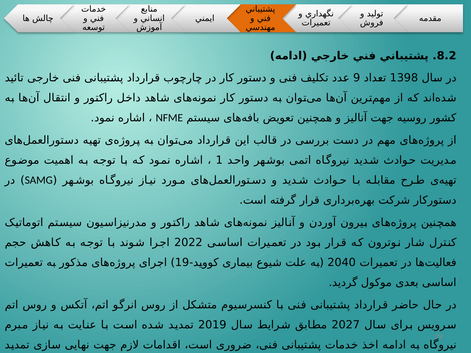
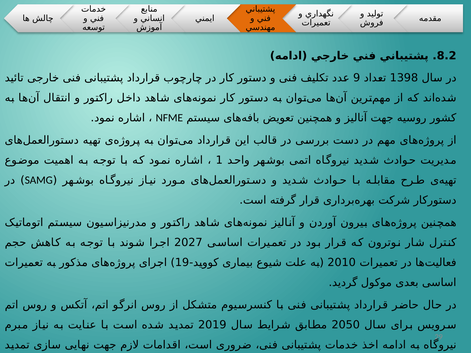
2022: 2022 -> 2027 (188, 243)
2040: 2040 -> 2010 (342, 263)
2027: 2027 -> 2050 (346, 325)
